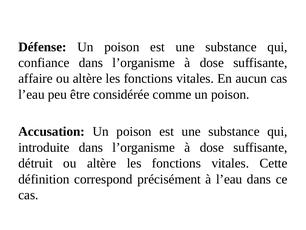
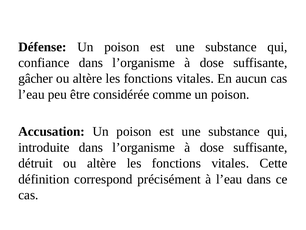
affaire: affaire -> gâcher (36, 78)
